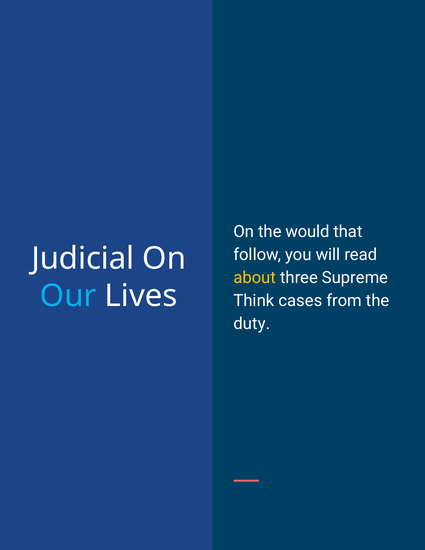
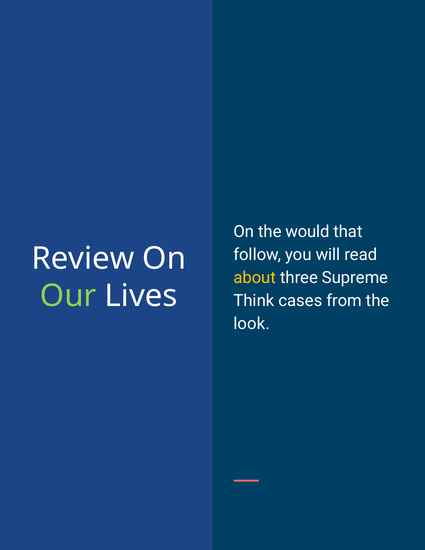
Judicial: Judicial -> Review (83, 258)
Our colour: light blue -> light green (68, 296)
duty: duty -> look (252, 324)
